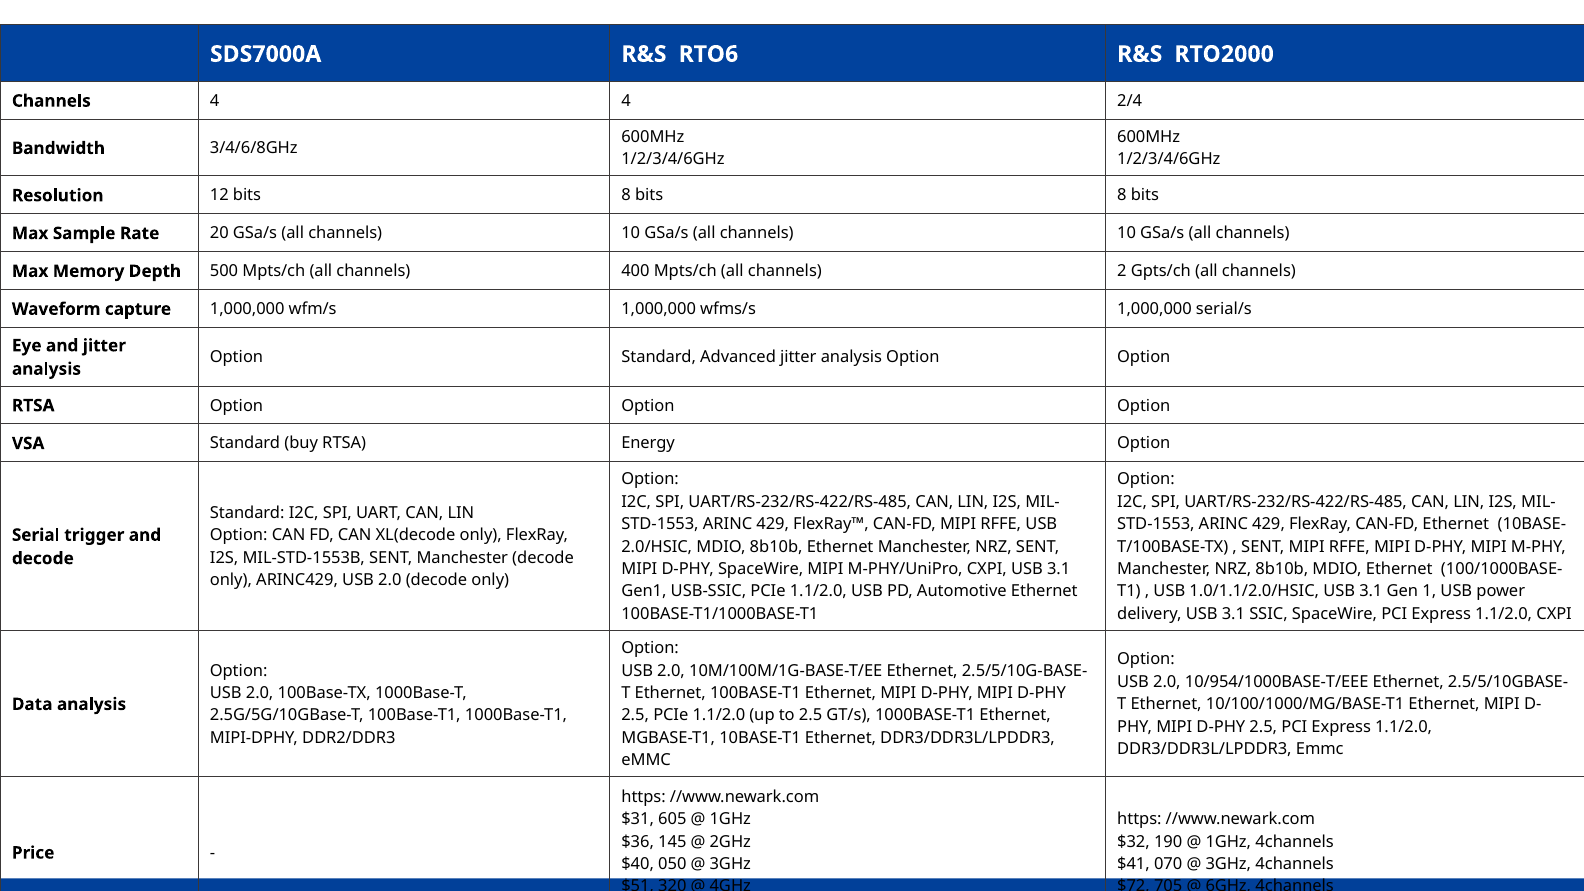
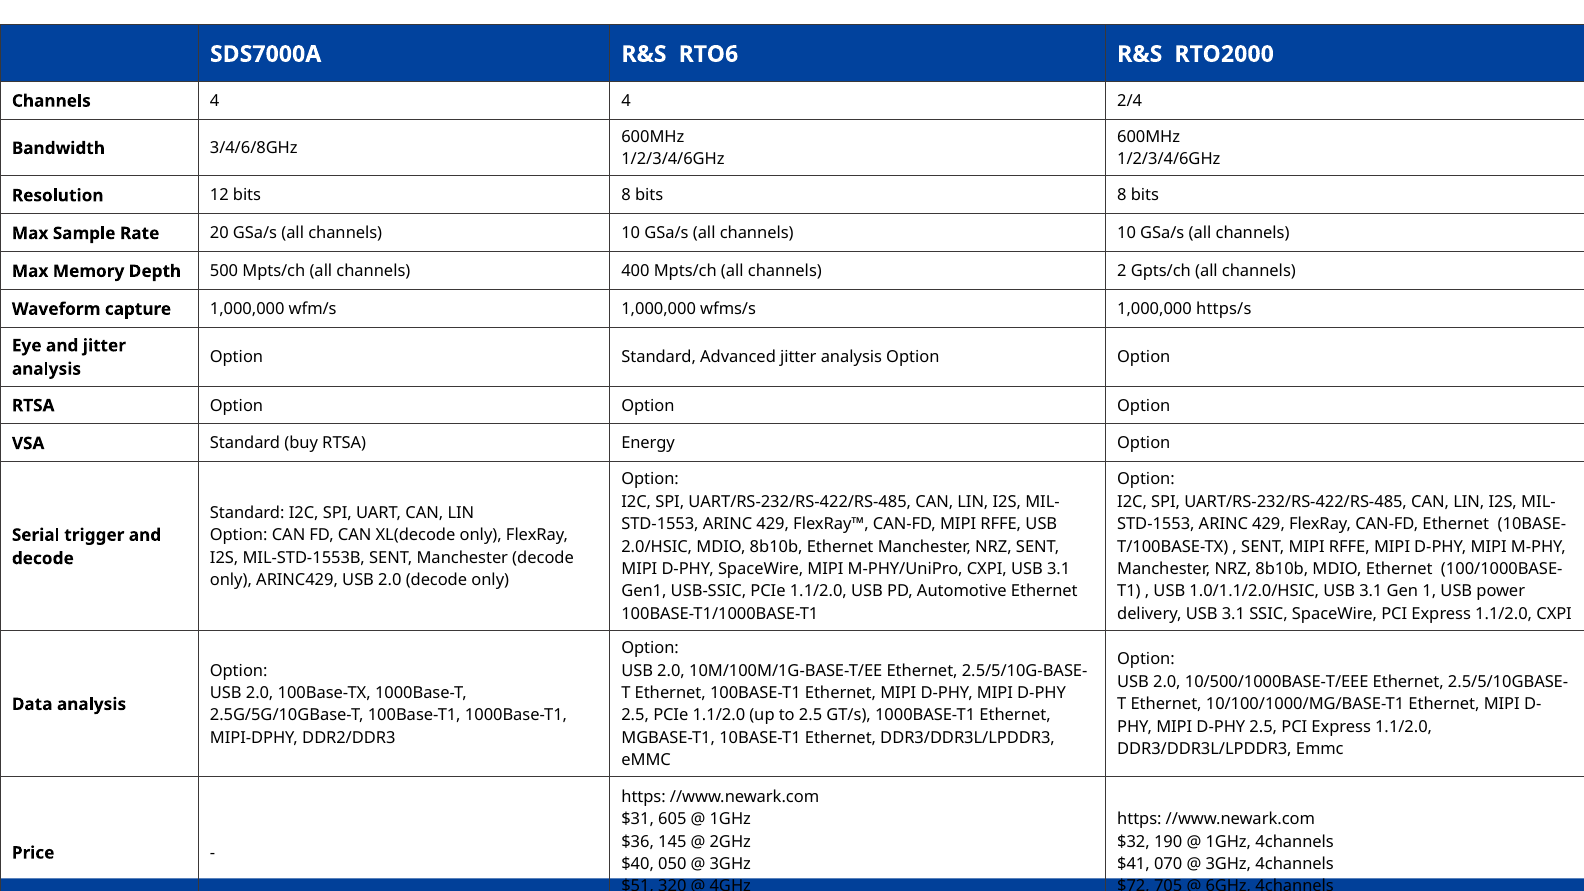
serial/s: serial/s -> https/s (1224, 309)
10/954/1000BASE-T/EEE: 10/954/1000BASE-T/EEE -> 10/500/1000BASE-T/EEE (1277, 682)
